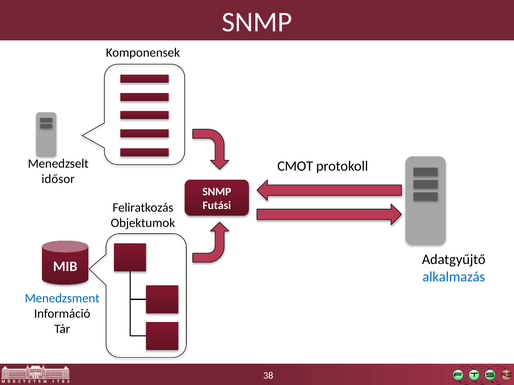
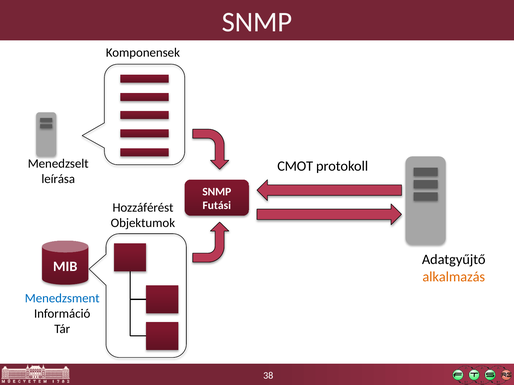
idősor: idősor -> leírása (58, 179)
Feliratkozás: Feliratkozás -> Hozzáférést (143, 208)
alkalmazás colour: blue -> orange (454, 277)
